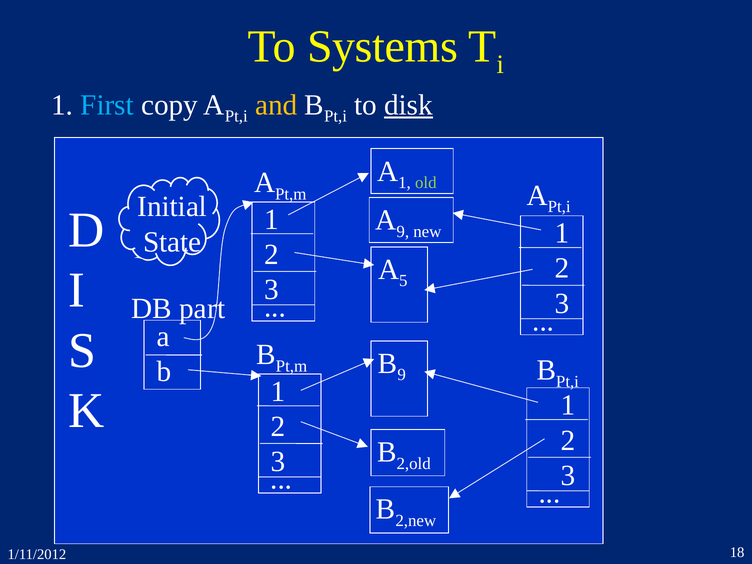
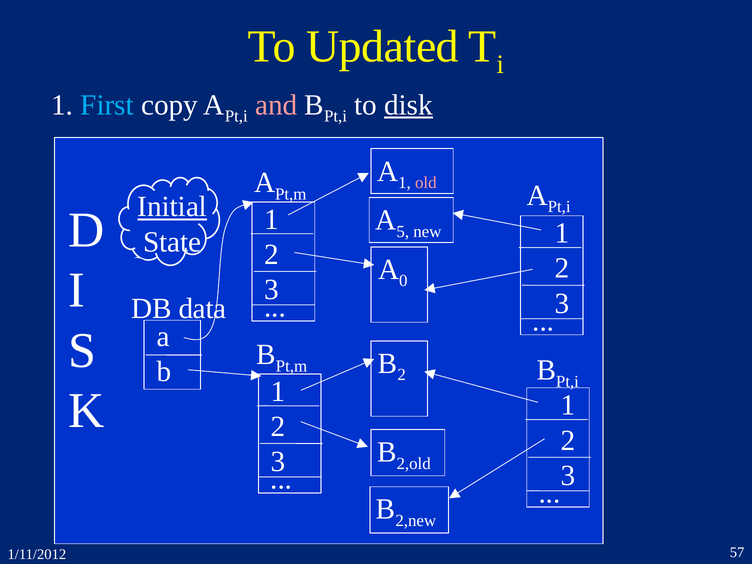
Systems: Systems -> Updated (383, 46)
and colour: yellow -> pink (276, 105)
old colour: light green -> pink (426, 183)
Initial underline: none -> present (172, 207)
A 9: 9 -> 5 (403, 232)
5: 5 -> 0 (403, 281)
part: part -> data (203, 308)
B 9: 9 -> 2 (402, 375)
18: 18 -> 57 (737, 552)
